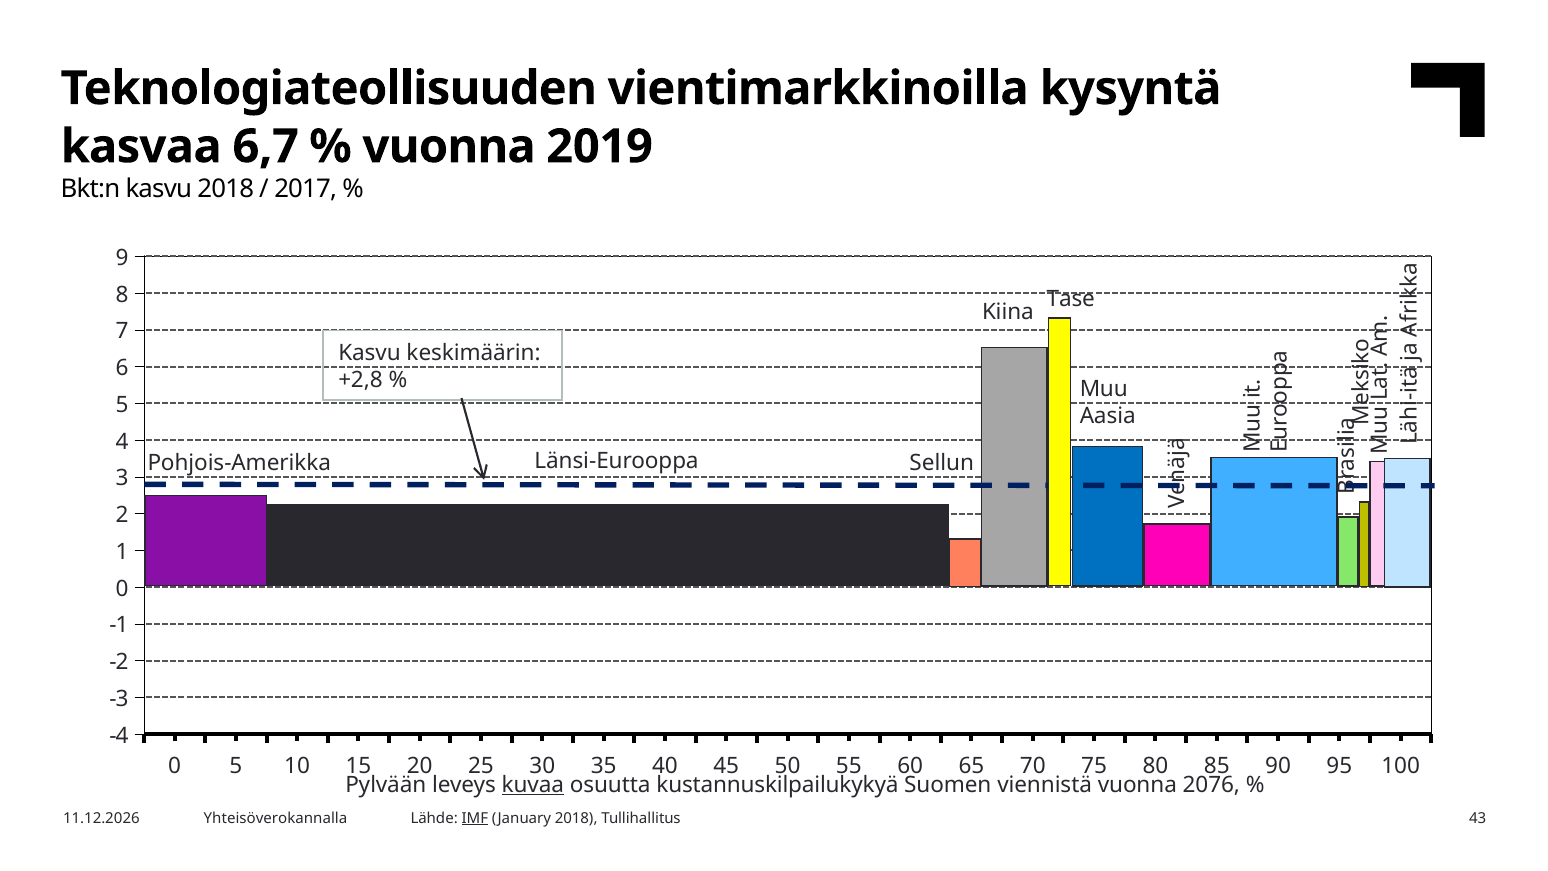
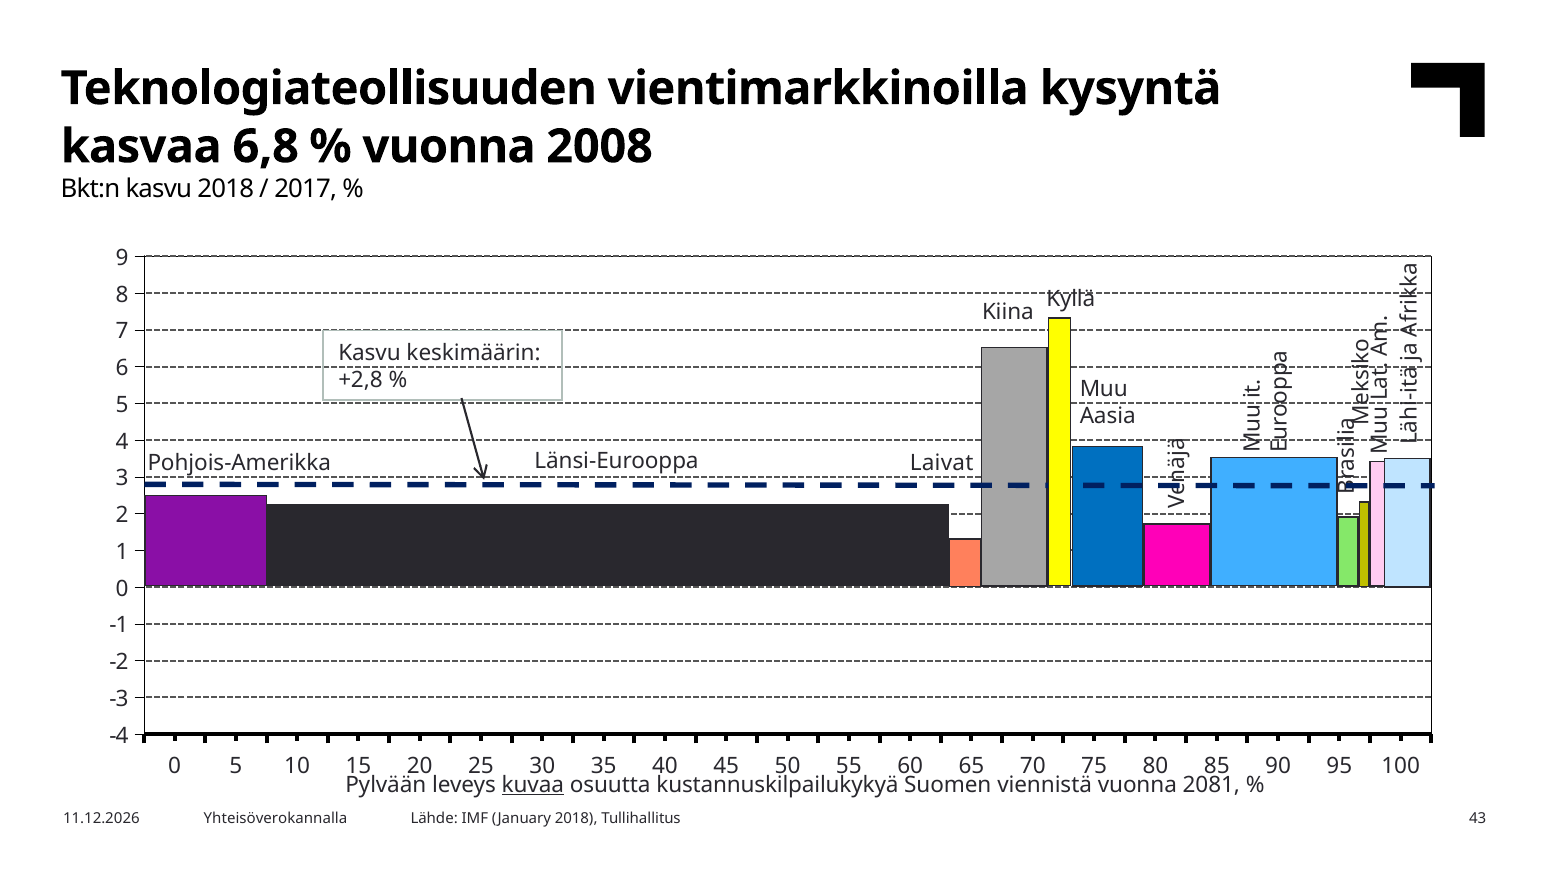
6,7: 6,7 -> 6,8 (266, 147)
2019: 2019 -> 2008 (600, 147)
Tase: Tase -> Kyllä (1071, 299)
Sellun: Sellun -> Laivat (942, 463)
2076: 2076 -> 2081 (1211, 784)
IMF underline: present -> none (475, 818)
